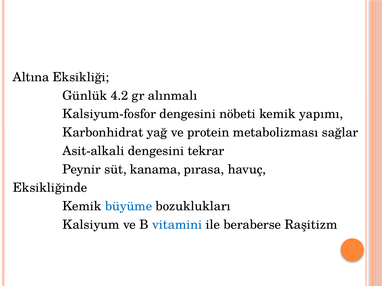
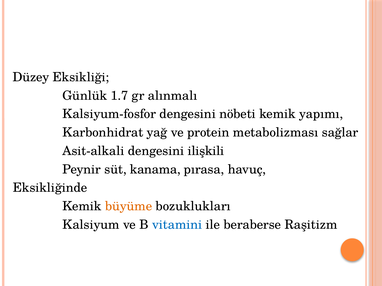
Altına: Altına -> Düzey (31, 77)
4.2: 4.2 -> 1.7 (119, 96)
tekrar: tekrar -> ilişkili (206, 151)
büyüme colour: blue -> orange (129, 207)
